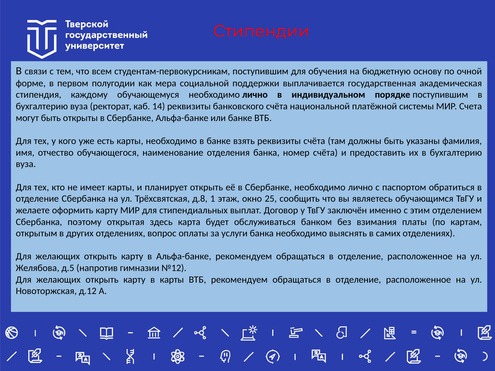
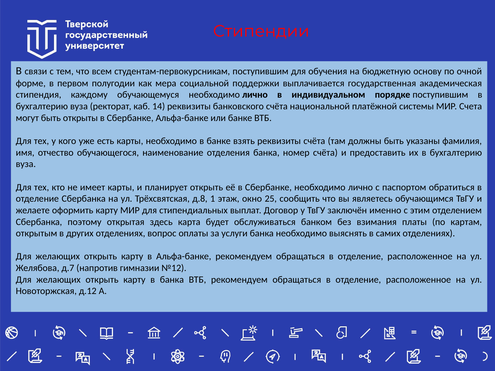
д.5: д.5 -> д.7 (68, 268)
в карты: карты -> банка (172, 280)
